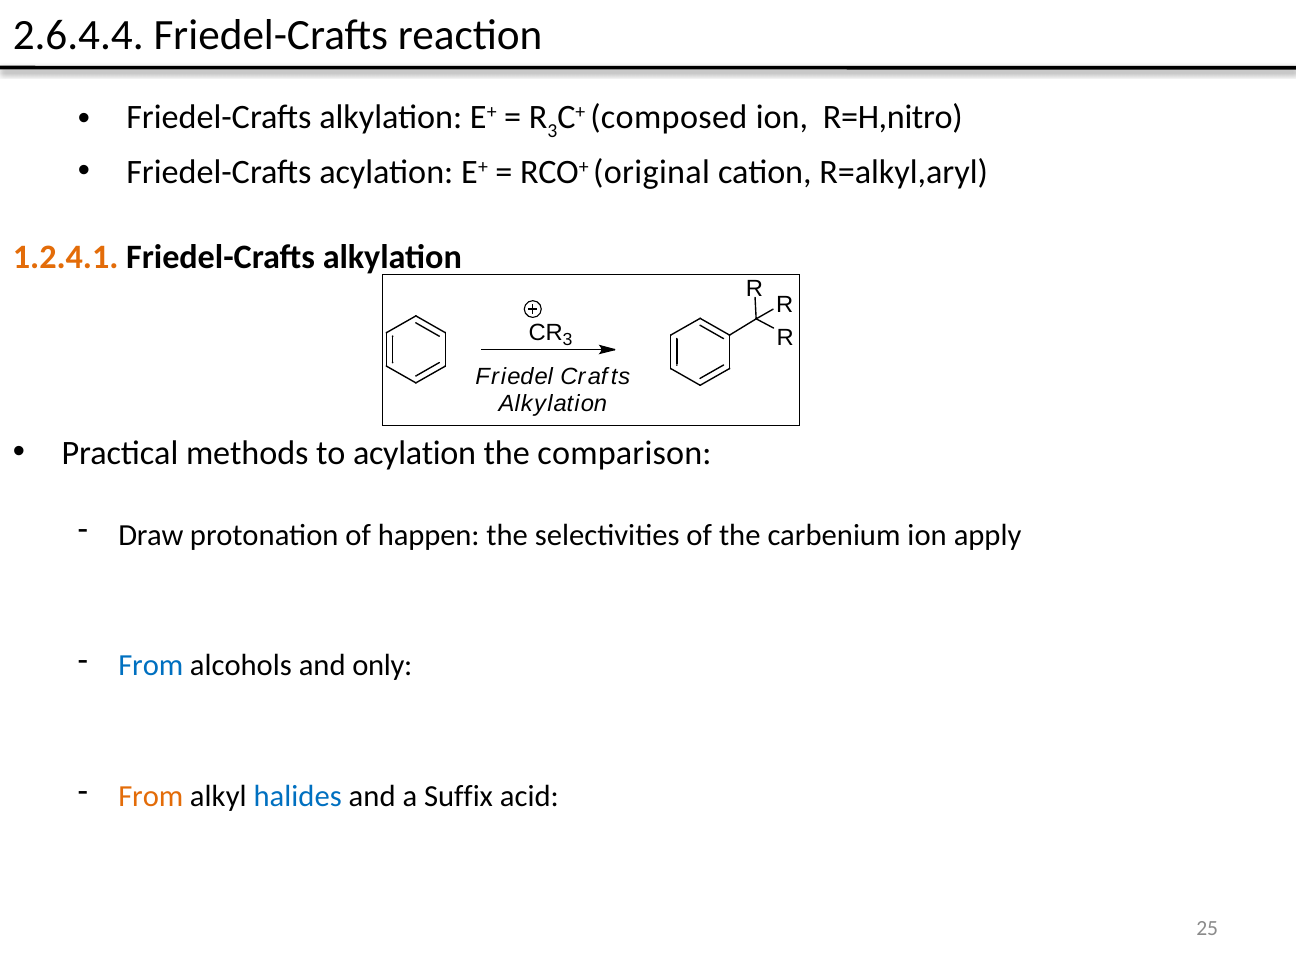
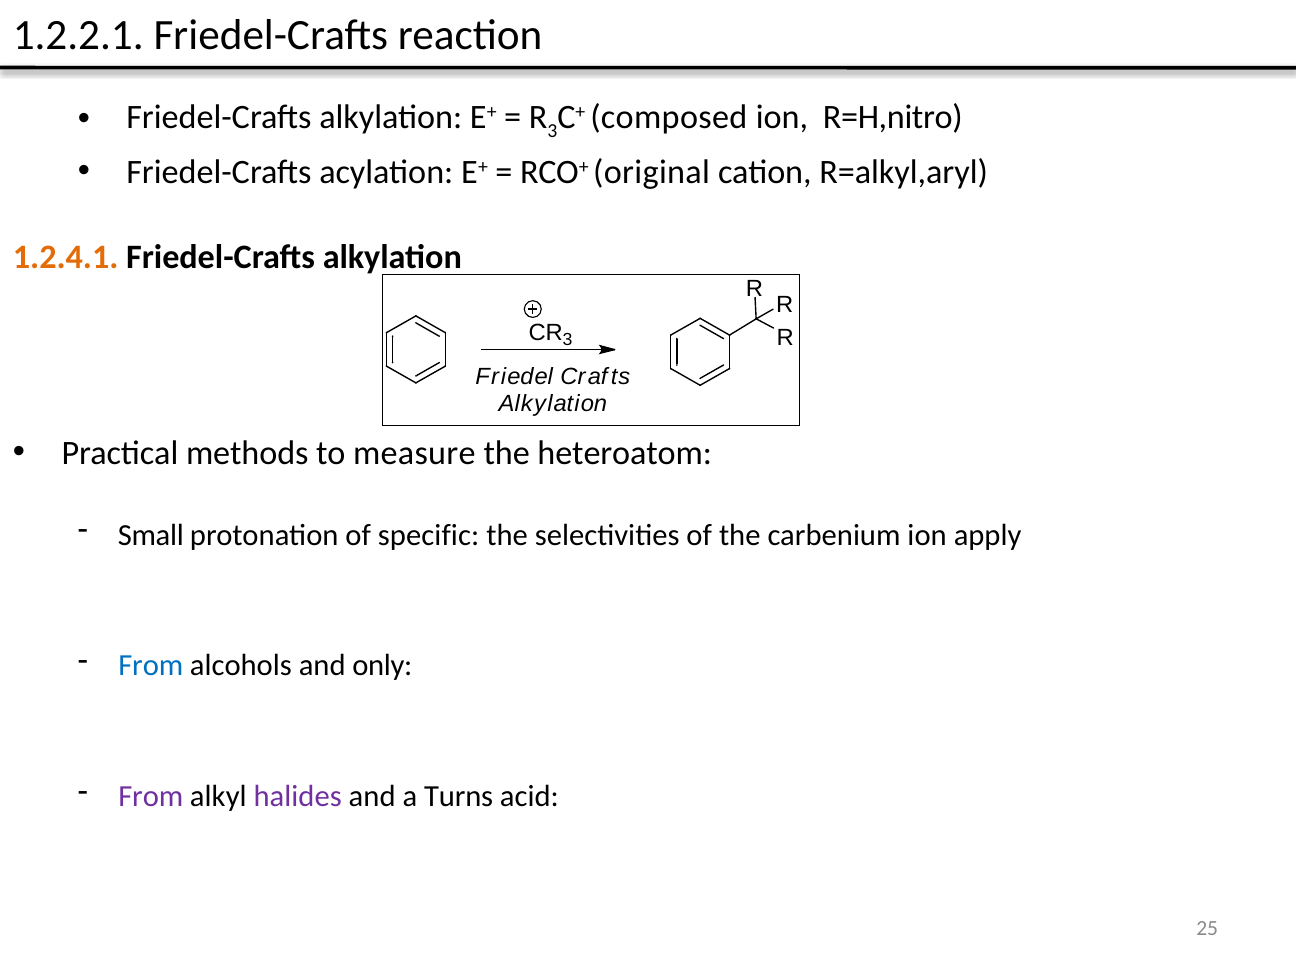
2.6.4.4: 2.6.4.4 -> 1.2.2.1 (78, 35)
to acylation: acylation -> measure (414, 453)
comparison: comparison -> heteroatom (625, 453)
Draw: Draw -> Small (151, 535)
happen: happen -> specific (429, 535)
From colour: orange -> purple (151, 796)
halides colour: blue -> purple (298, 796)
Suffix: Suffix -> Turns (459, 796)
